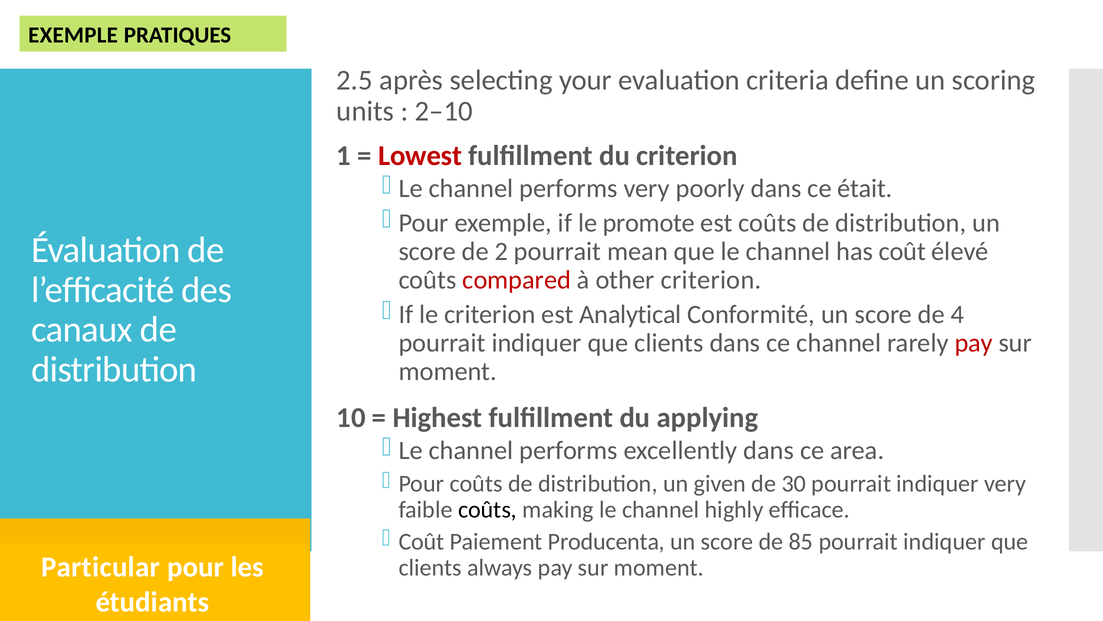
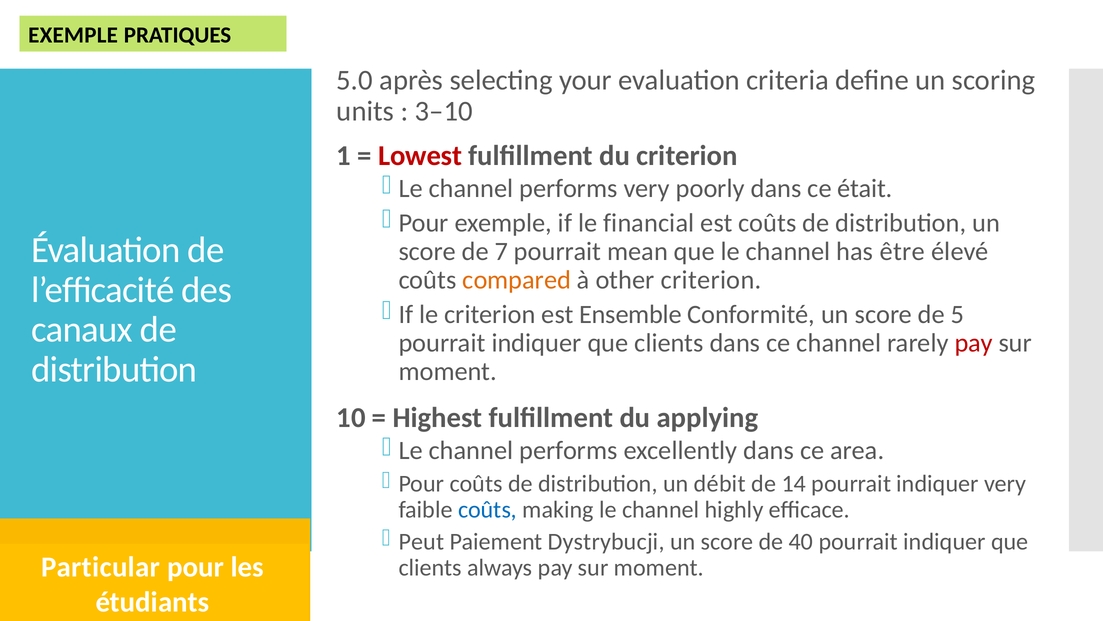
2.5: 2.5 -> 5.0 (355, 80)
2–10: 2–10 -> 3–10 (444, 111)
promote: promote -> financial (649, 223)
2: 2 -> 7 (501, 251)
has coût: coût -> être (902, 251)
compared colour: red -> orange (517, 280)
Analytical: Analytical -> Ensemble (630, 314)
4: 4 -> 5 (958, 314)
given: given -> débit (720, 483)
30: 30 -> 14 (794, 483)
coûts colour: black -> blue (487, 509)
Coût: Coût -> Peut (421, 541)
Producenta: Producenta -> Dystrybucji (606, 541)
85: 85 -> 40 (801, 541)
